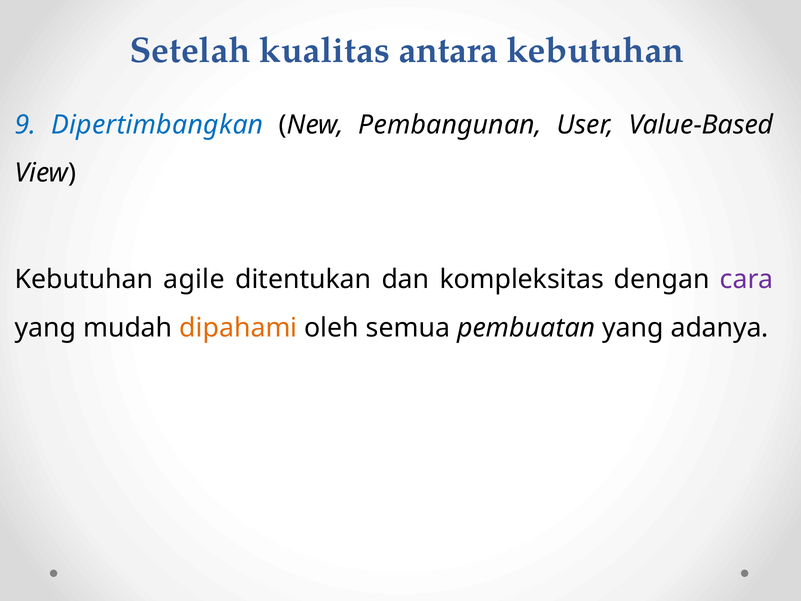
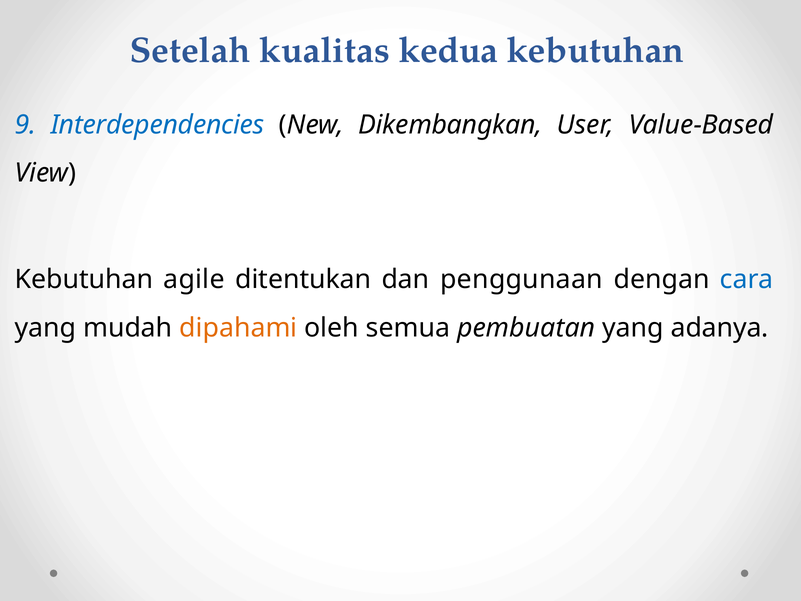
antara: antara -> kedua (449, 51)
Dipertimbangkan: Dipertimbangkan -> Interdependencies (158, 125)
Pembangunan: Pembangunan -> Dikembangkan (450, 125)
kompleksitas: kompleksitas -> penggunaan (522, 280)
cara colour: purple -> blue (747, 280)
